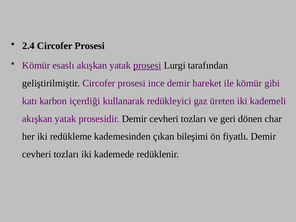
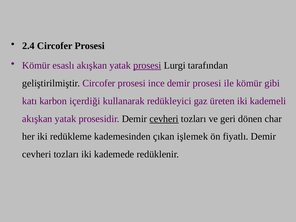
demir hareket: hareket -> prosesi (207, 83)
cevheri underline: none -> present (164, 119)
bileşimi: bileşimi -> işlemek (192, 137)
